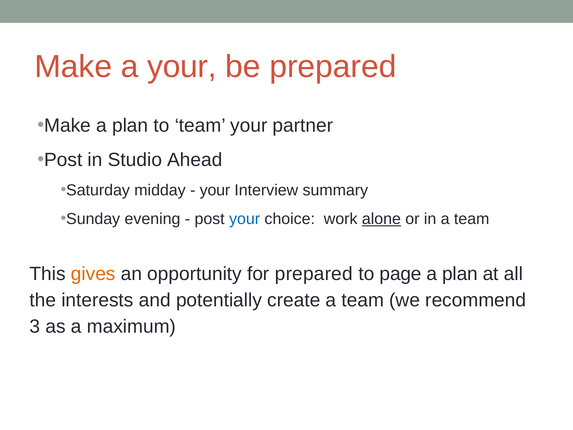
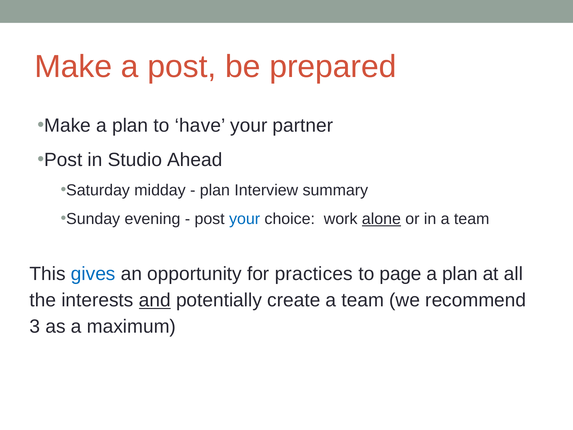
a your: your -> post (182, 67)
to team: team -> have (200, 125)
your: your -> plan (215, 190)
gives colour: orange -> blue (93, 274)
for prepared: prepared -> practices (314, 274)
and underline: none -> present (155, 300)
